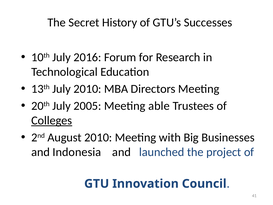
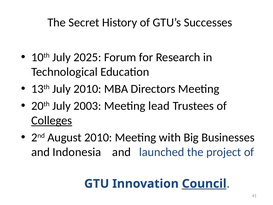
2016: 2016 -> 2025 (87, 57)
2005: 2005 -> 2003 (87, 106)
able: able -> lead (159, 106)
Council underline: none -> present (204, 183)
